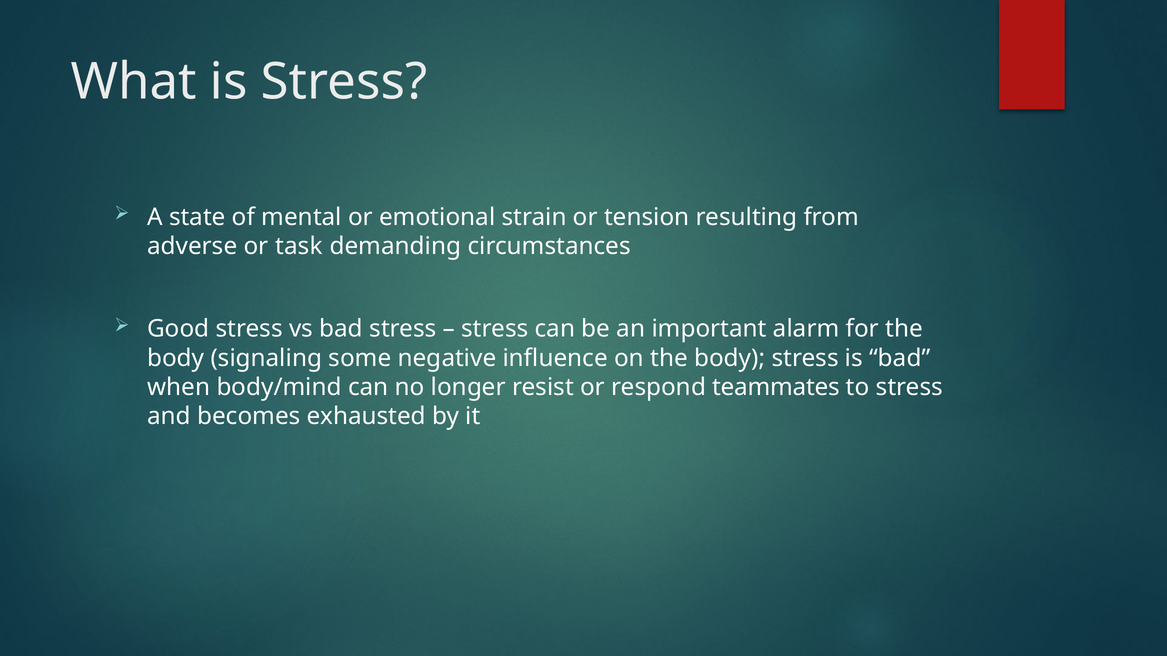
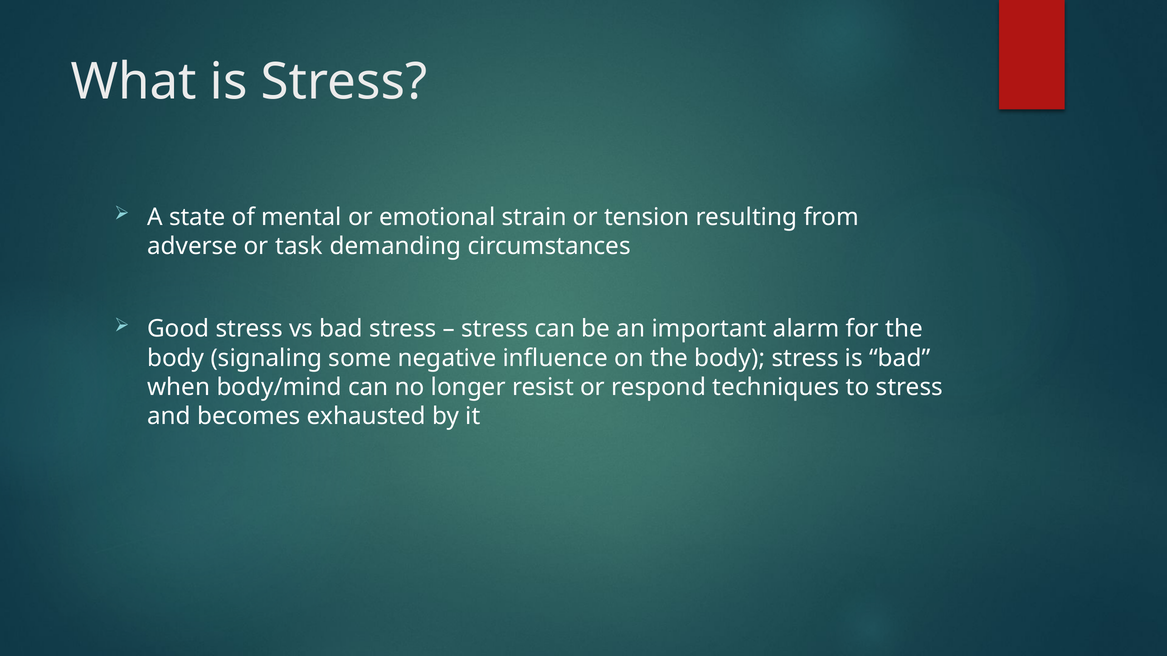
teammates: teammates -> techniques (776, 387)
